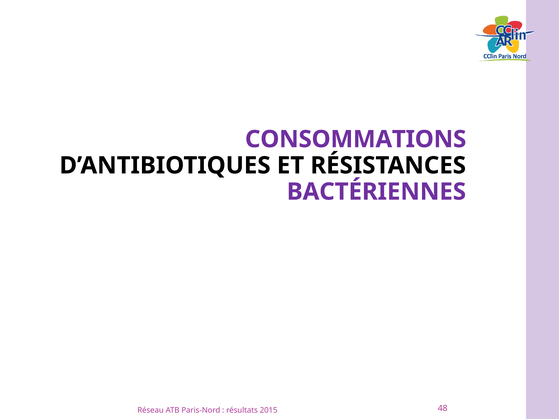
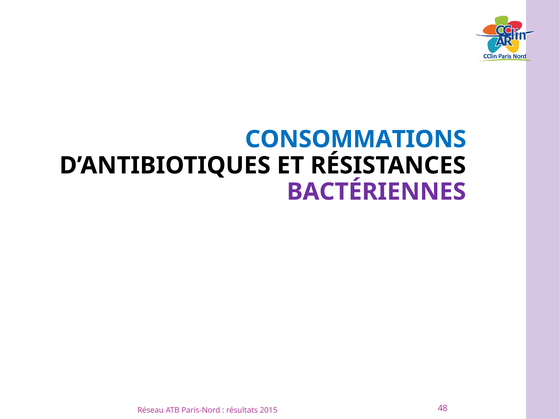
CONSOMMATIONS colour: purple -> blue (356, 139)
